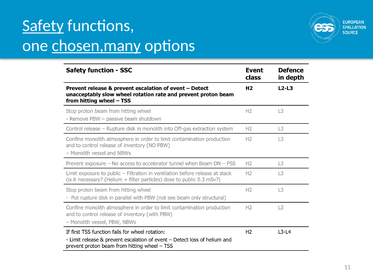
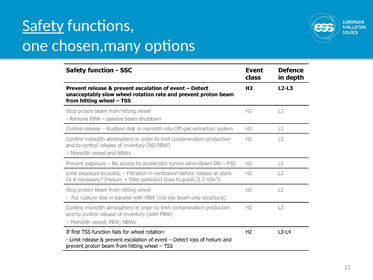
chosen,many underline: present -> none (96, 46)
